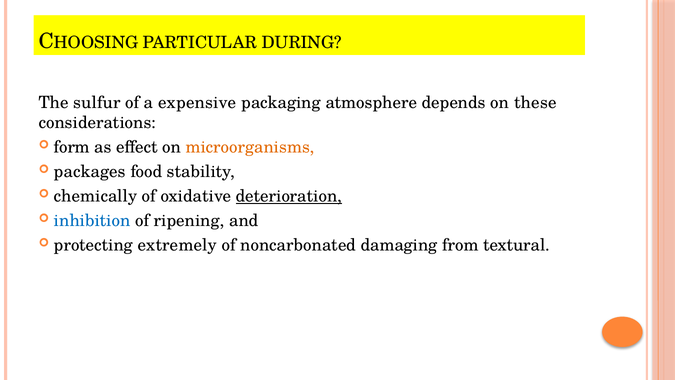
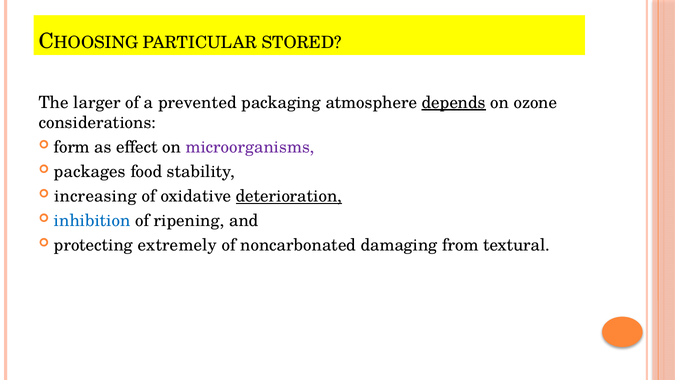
DURING: DURING -> STORED (302, 43)
sulfur: sulfur -> larger (97, 102)
expensive: expensive -> prevented (197, 102)
depends underline: none -> present (454, 102)
these: these -> ozone (536, 102)
microorganisms colour: orange -> purple (250, 147)
chemically: chemically -> increasing (95, 196)
